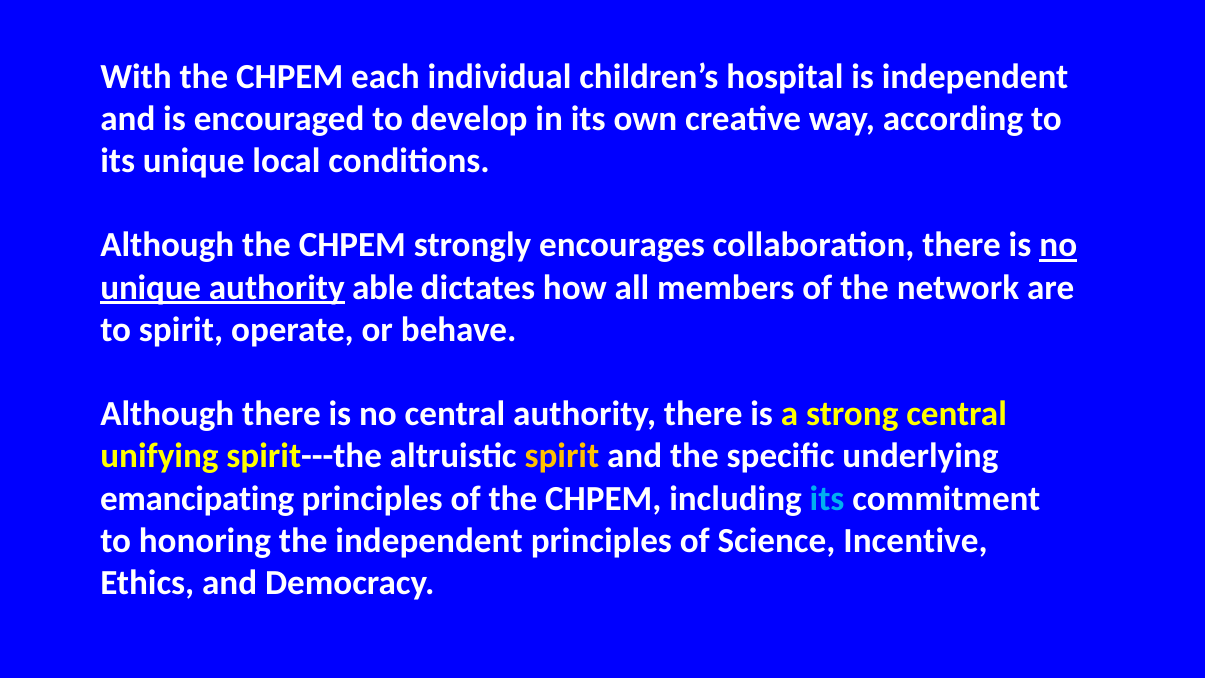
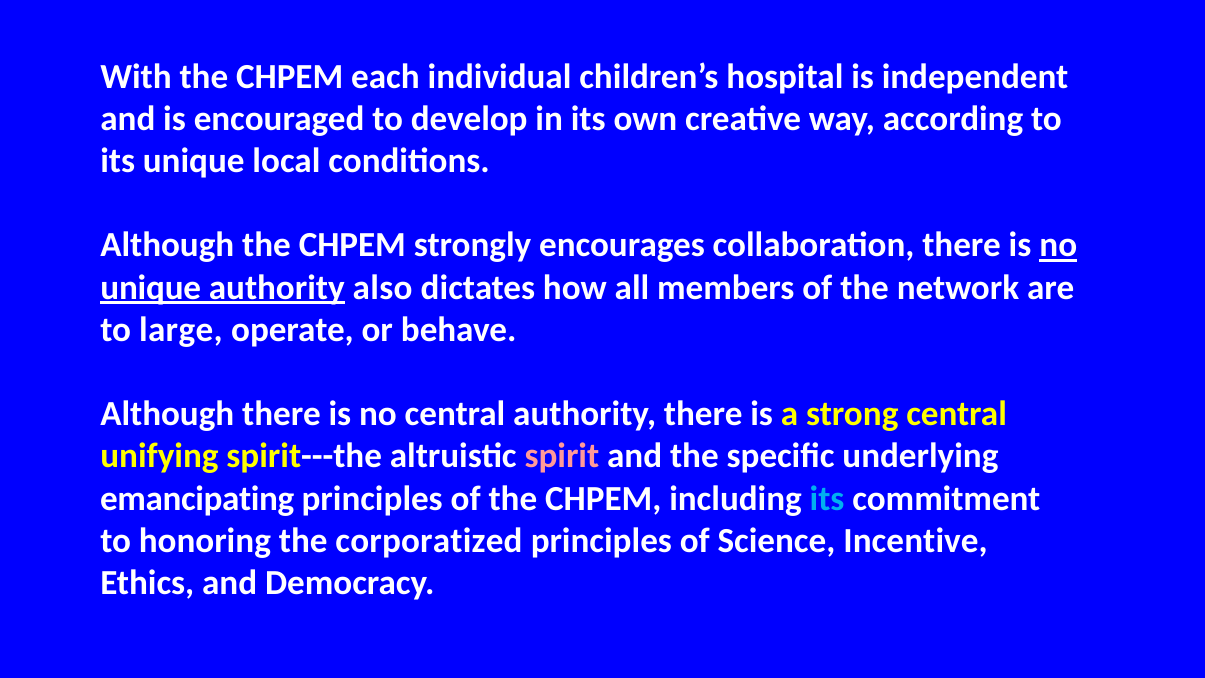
able: able -> also (383, 287)
to spirit: spirit -> large (181, 330)
spirit colour: yellow -> pink (562, 456)
the independent: independent -> corporatized (429, 541)
